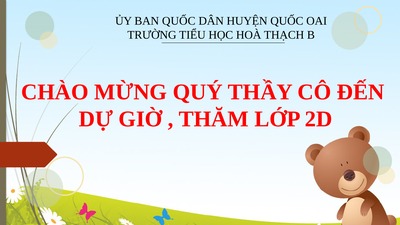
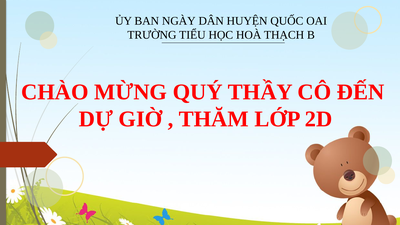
BAN QUỐC: QUỐC -> NGÀY (179, 21)
